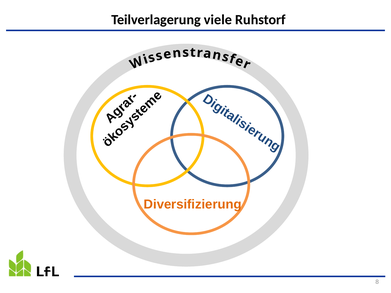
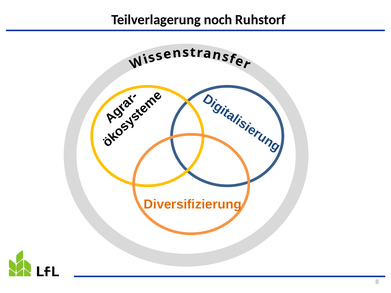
viele: viele -> noch (218, 20)
